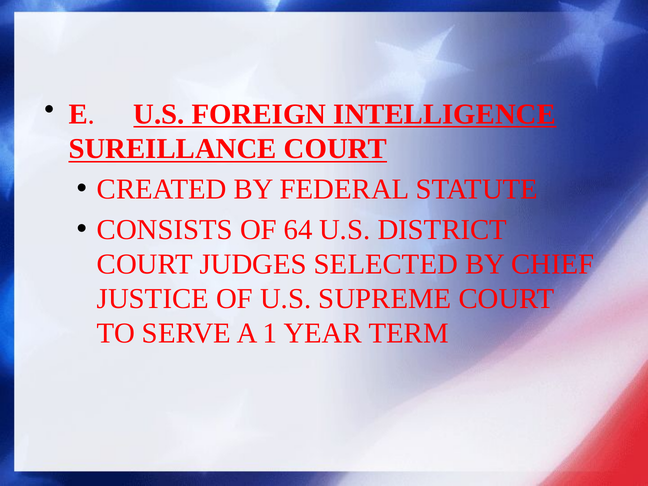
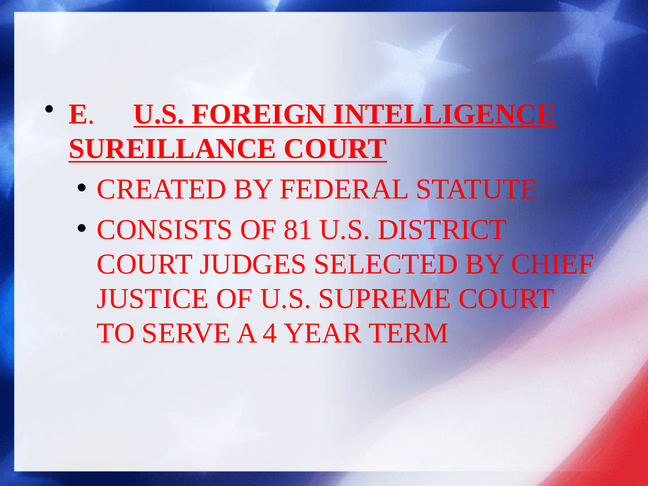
64: 64 -> 81 (298, 230)
1: 1 -> 4 (270, 333)
